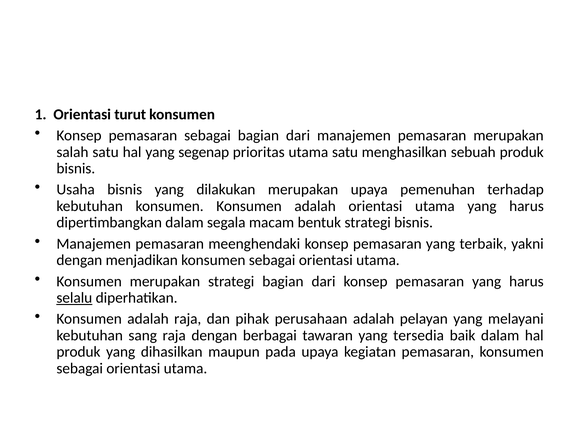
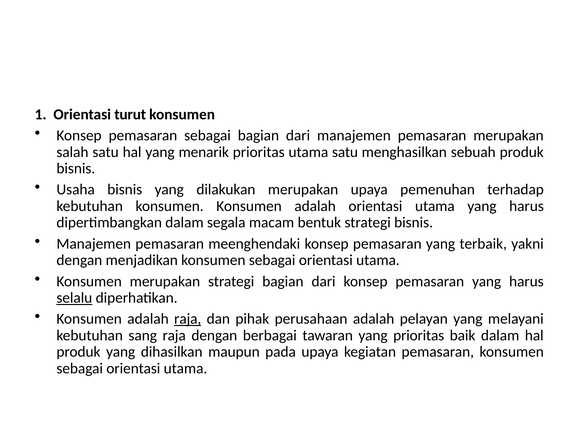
segenap: segenap -> menarik (204, 152)
raja underline: none -> present (188, 319)
yang tersedia: tersedia -> prioritas (419, 336)
